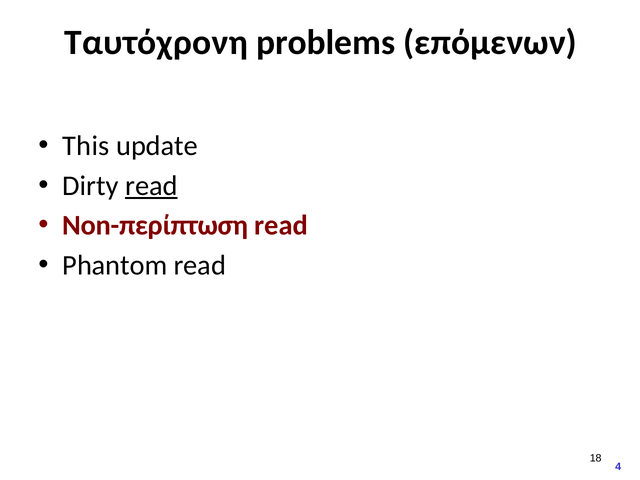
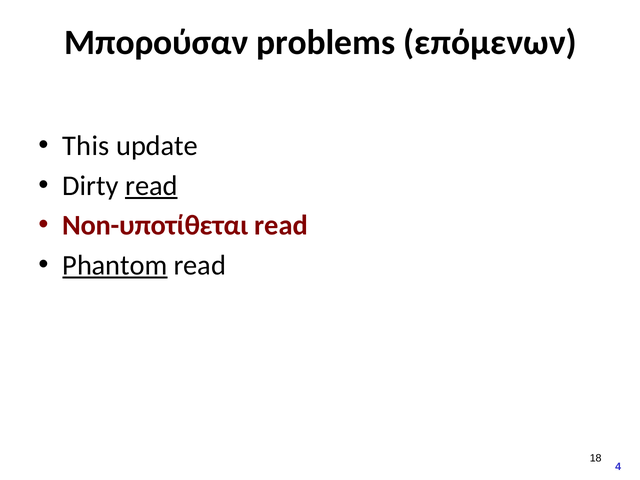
Ταυτόχρονη: Ταυτόχρονη -> Μπορούσαν (156, 42)
Non-περίπτωση: Non-περίπτωση -> Non-υποτίθεται (155, 226)
Phantom underline: none -> present (115, 265)
